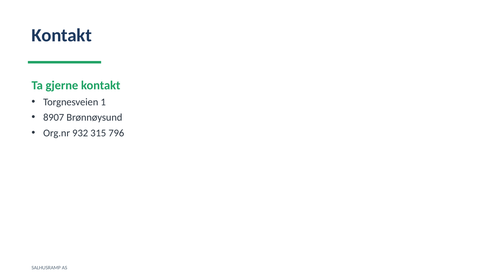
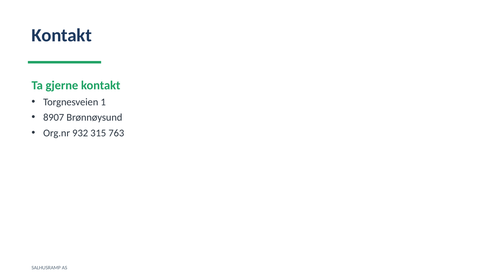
796: 796 -> 763 (116, 133)
